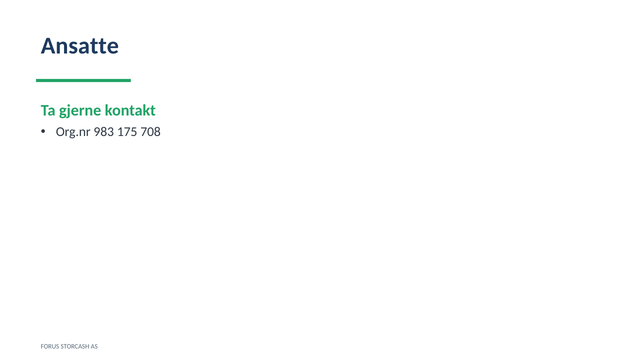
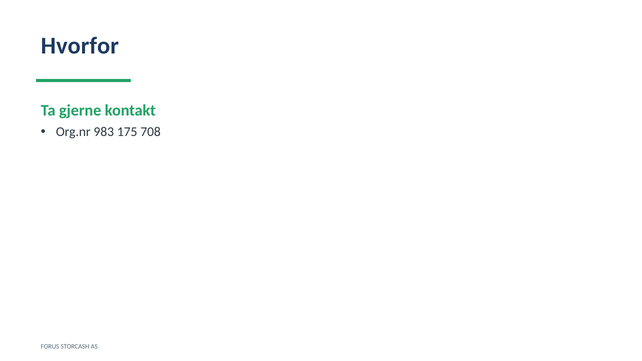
Ansatte: Ansatte -> Hvorfor (80, 46)
